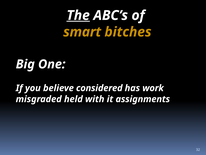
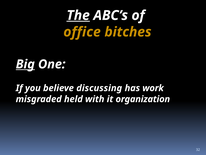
smart: smart -> office (82, 32)
Big underline: none -> present (25, 64)
considered: considered -> discussing (99, 88)
assignments: assignments -> organization (143, 99)
